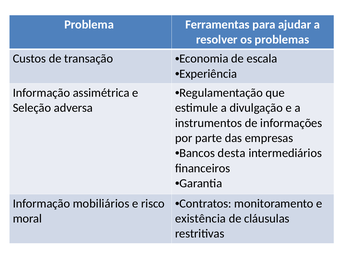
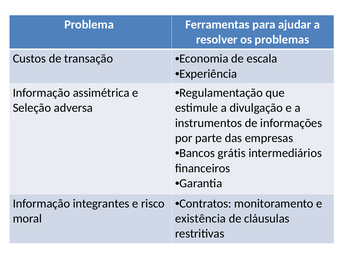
desta: desta -> grátis (232, 153)
mobiliários: mobiliários -> integrantes (101, 204)
